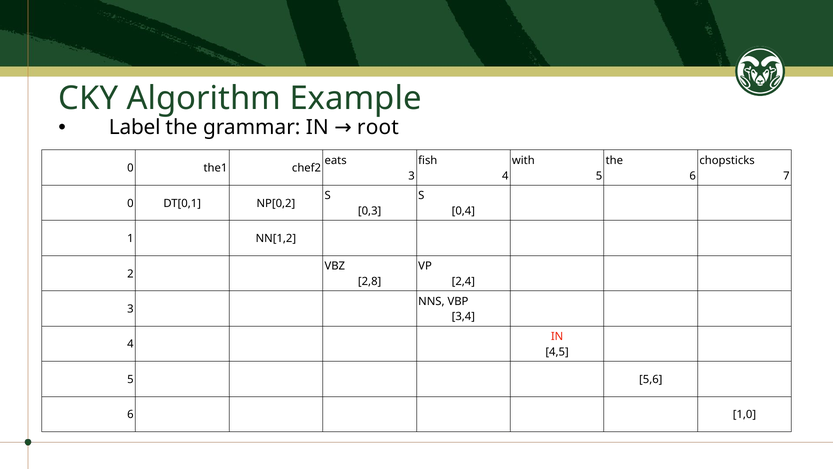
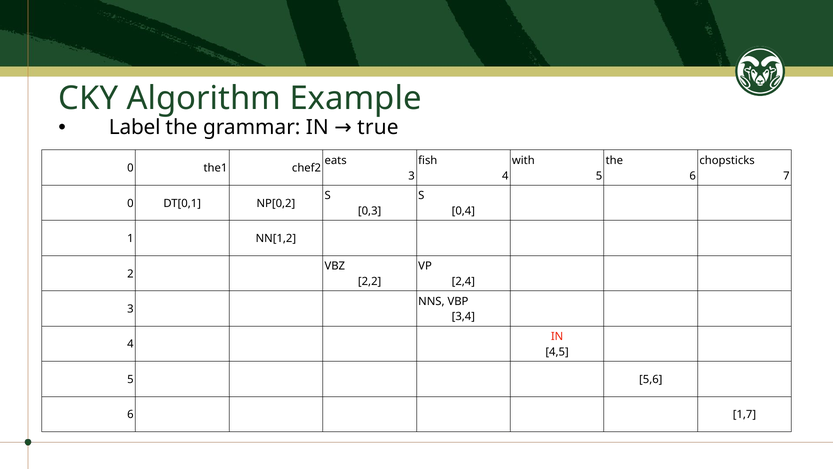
root: root -> true (378, 127)
2,8: 2,8 -> 2,2 (370, 281)
1,0: 1,0 -> 1,7 (744, 414)
